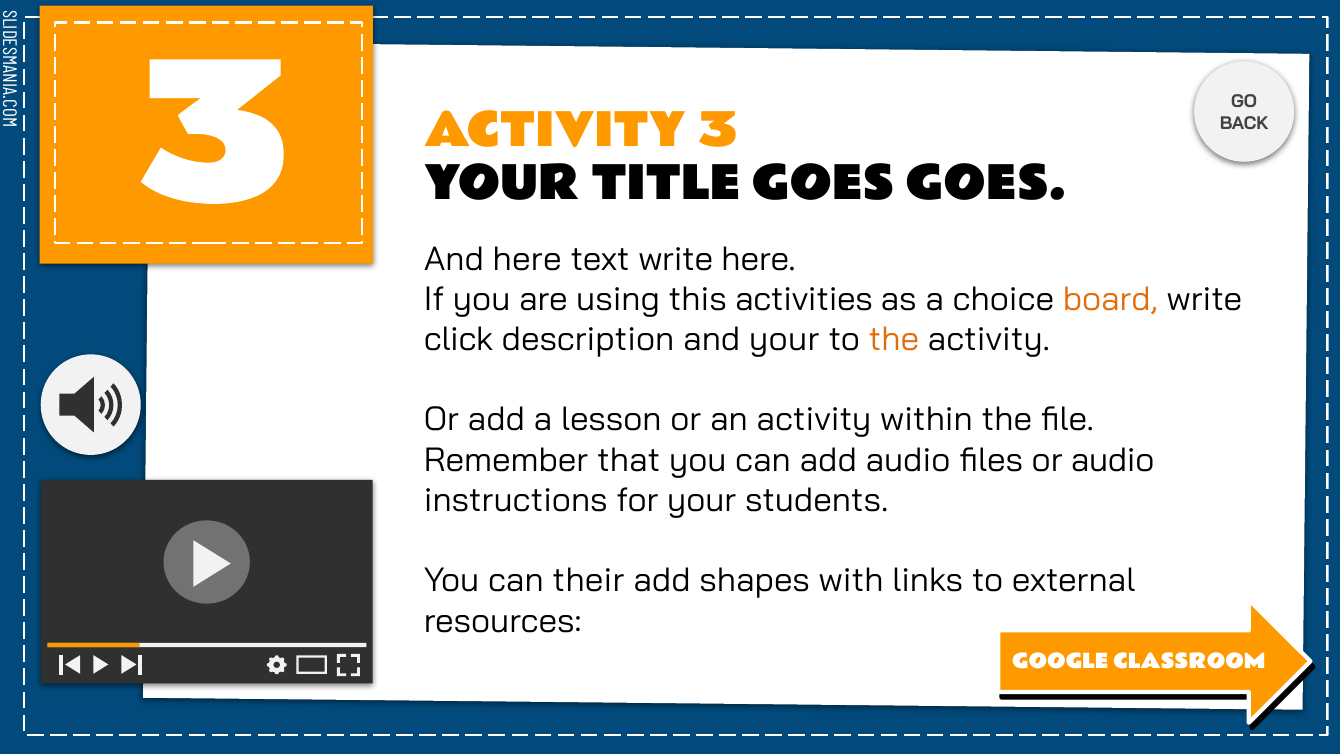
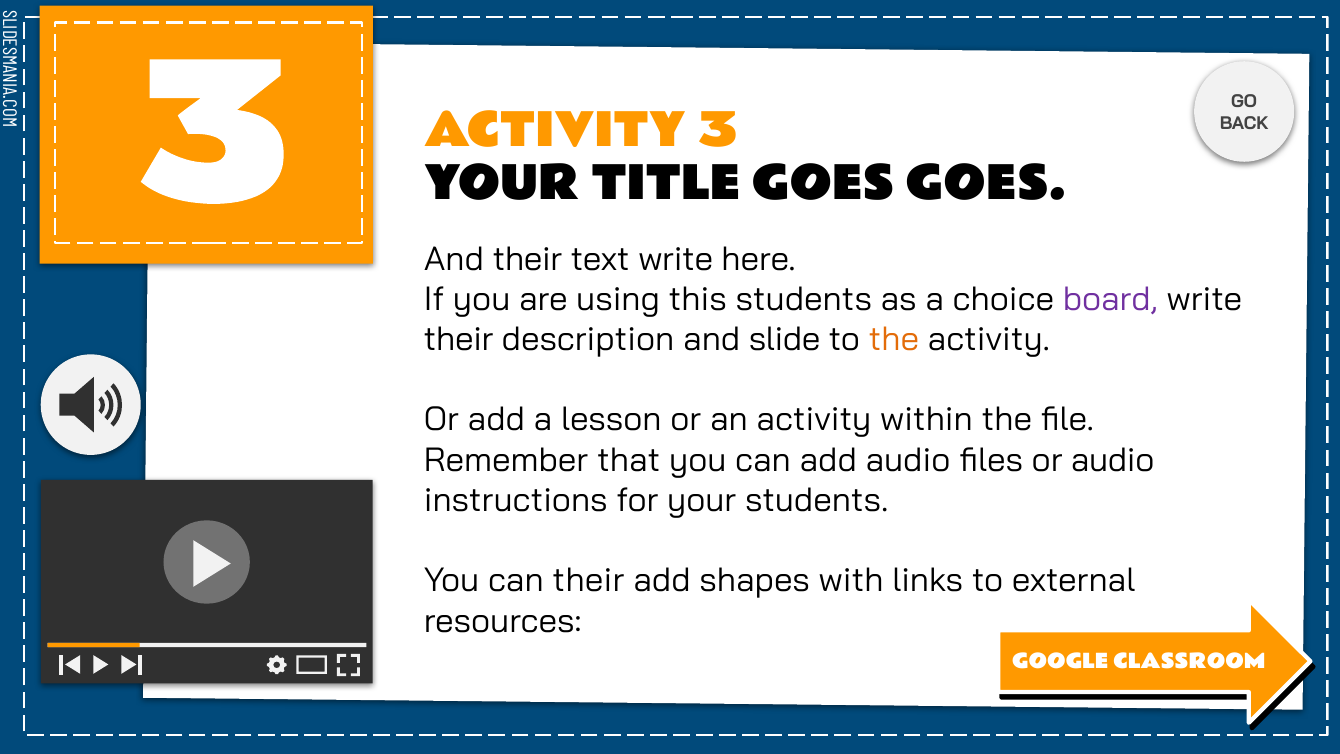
And here: here -> their (527, 259)
this activities: activities -> students (804, 299)
board colour: orange -> purple (1110, 299)
click: click -> their (459, 339)
and your: your -> slide (785, 339)
